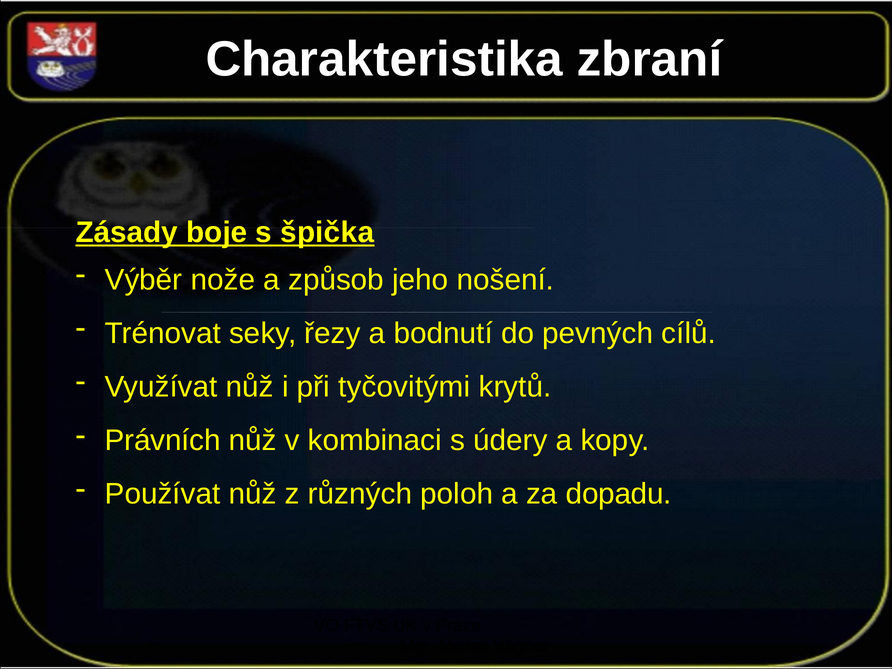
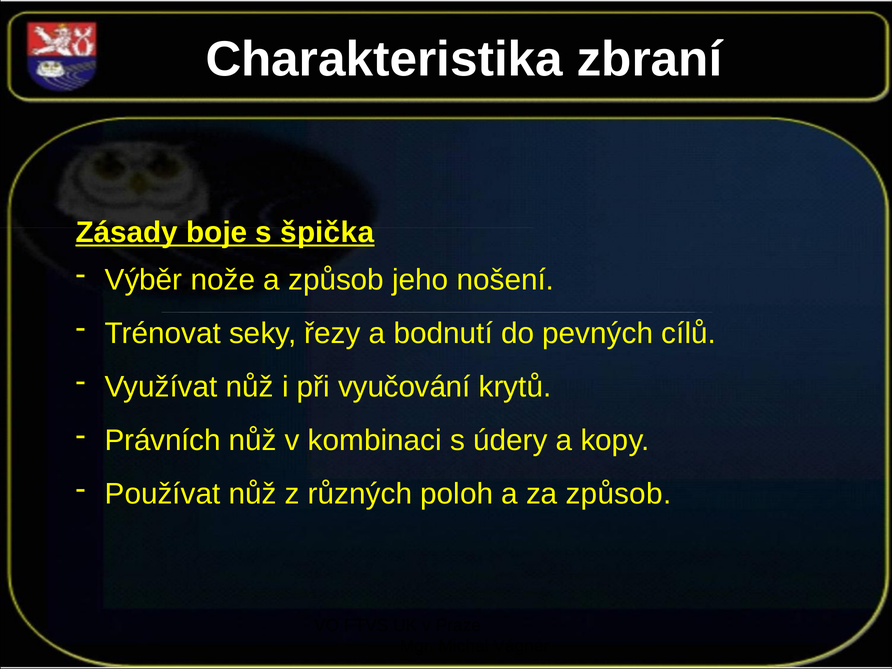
tyčovitými: tyčovitými -> vyučování (404, 387)
za dopadu: dopadu -> způsob (618, 494)
